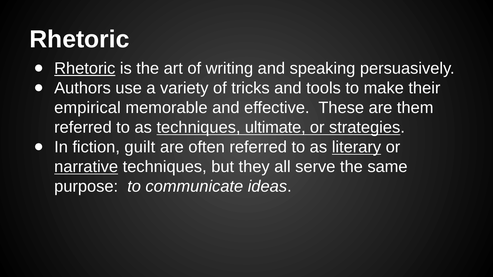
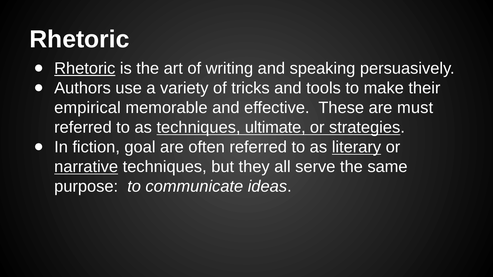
them: them -> must (415, 108)
guilt: guilt -> goal (140, 147)
